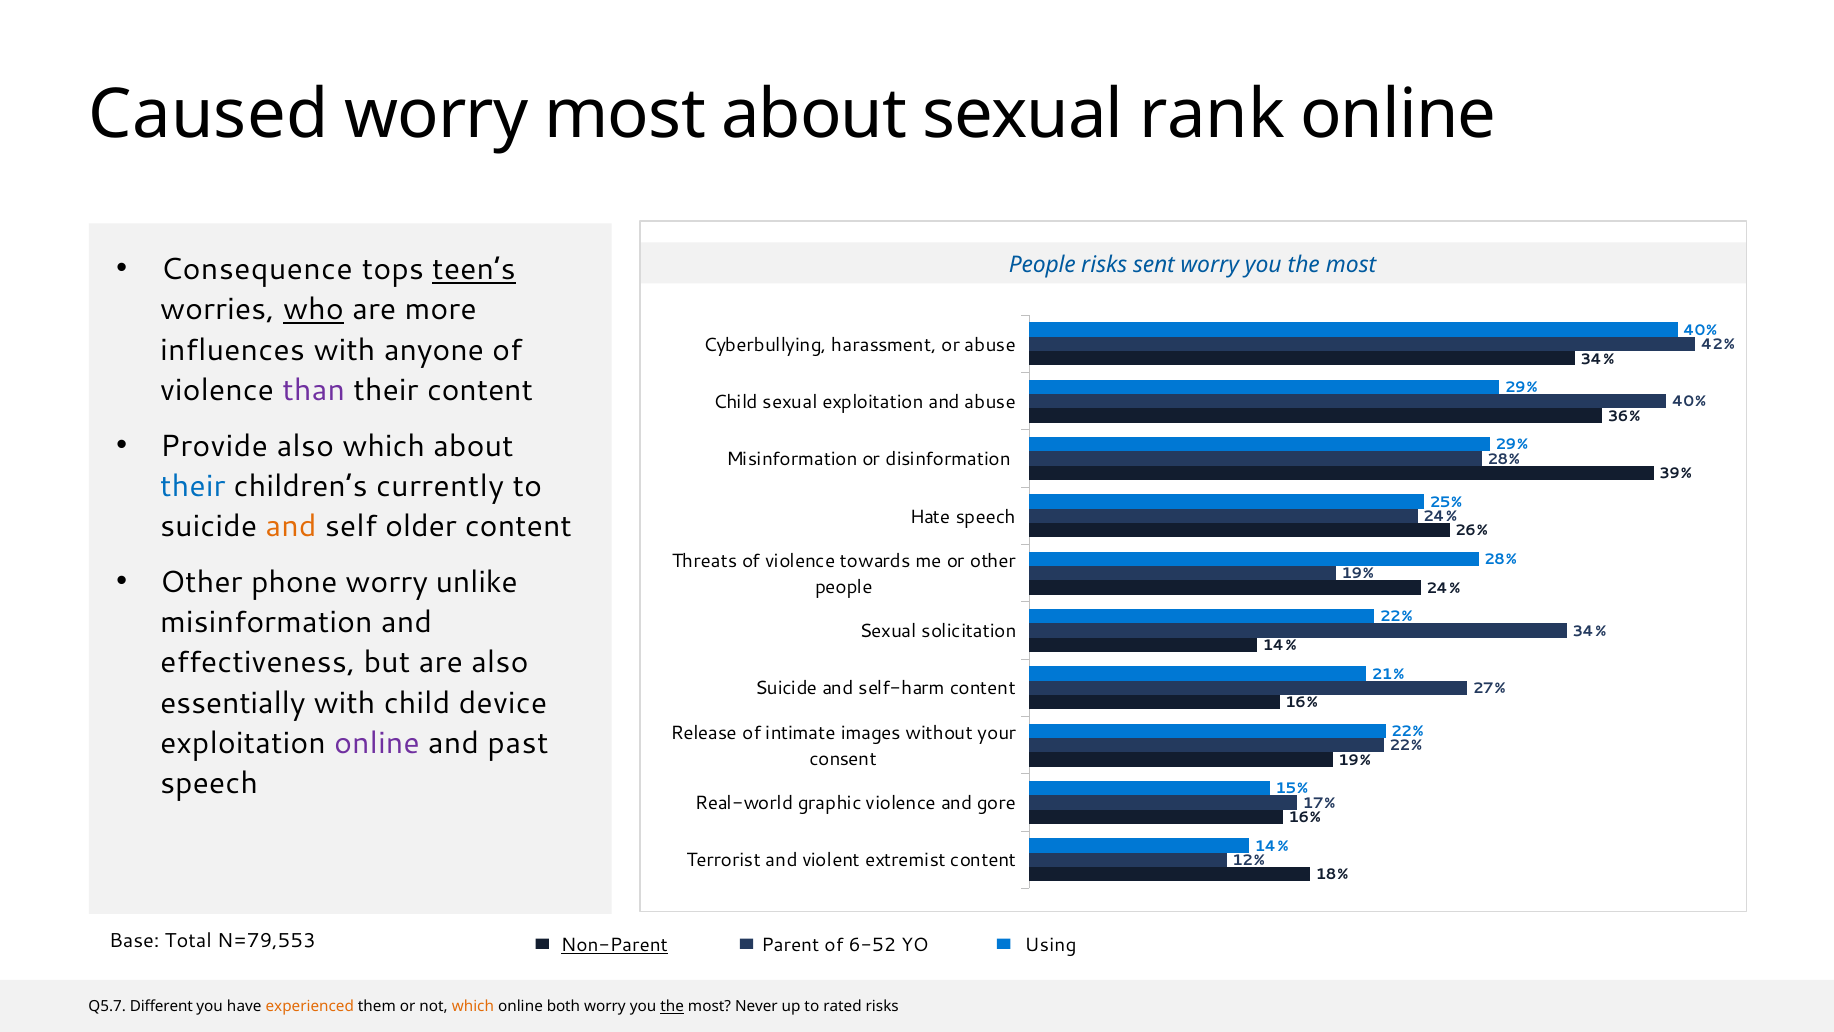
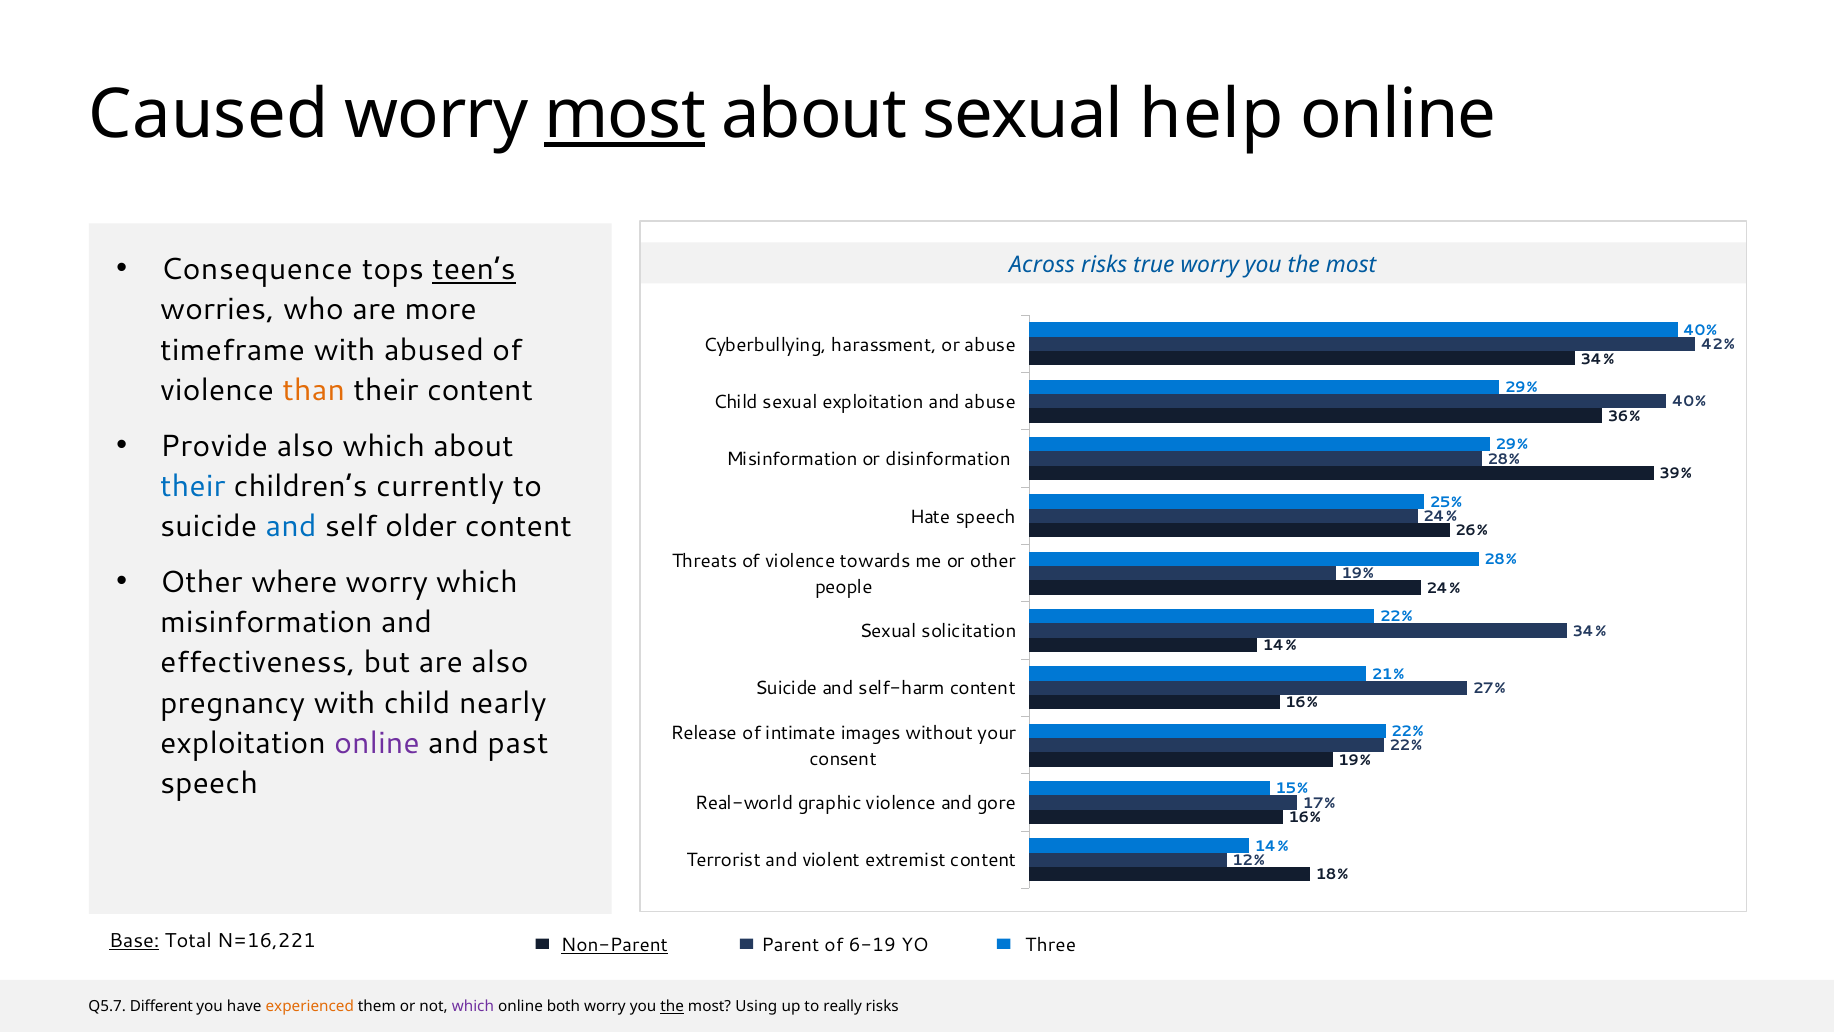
most underline: none -> present (625, 115)
rank: rank -> help (1212, 115)
People: People -> Across (1042, 264)
sent: sent -> true (1154, 264)
who underline: present -> none (314, 310)
influences: influences -> timeframe (233, 350)
anyone: anyone -> abused (434, 350)
than colour: purple -> orange (314, 390)
and colour: orange -> blue (291, 526)
phone: phone -> where (294, 582)
worry unlike: unlike -> which (477, 582)
essentially: essentially -> pregnancy (233, 703)
device: device -> nearly (503, 703)
Base underline: none -> present (134, 941)
N=79,553: N=79,553 -> N=16,221 (266, 941)
6-52: 6-52 -> 6-19 (872, 945)
Using: Using -> Three (1051, 945)
which colour: orange -> purple (473, 1006)
Never: Never -> Using (756, 1006)
rated: rated -> really (843, 1006)
